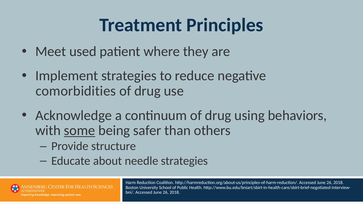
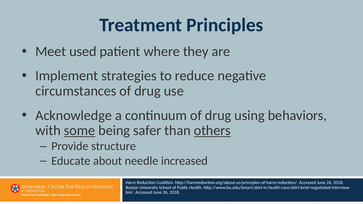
comorbidities: comorbidities -> circumstances (76, 91)
others underline: none -> present (212, 131)
needle strategies: strategies -> increased (184, 161)
